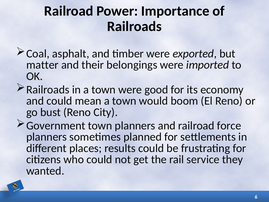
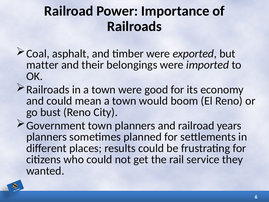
force: force -> years (229, 126)
